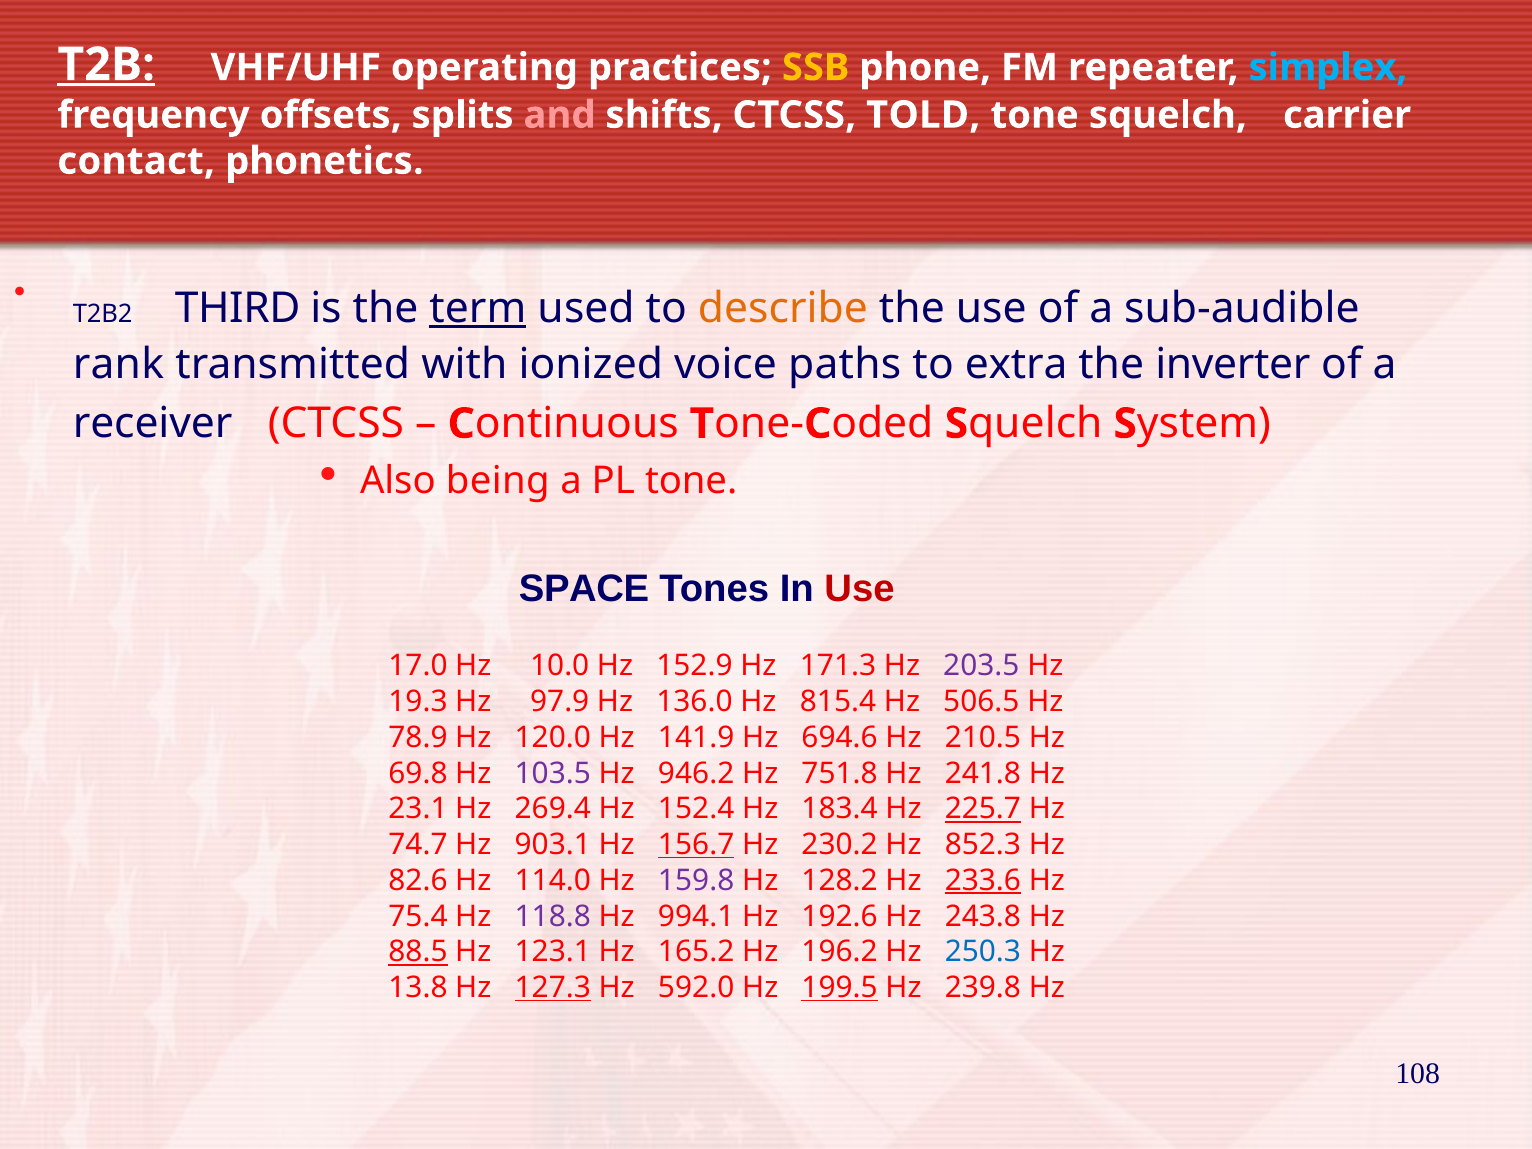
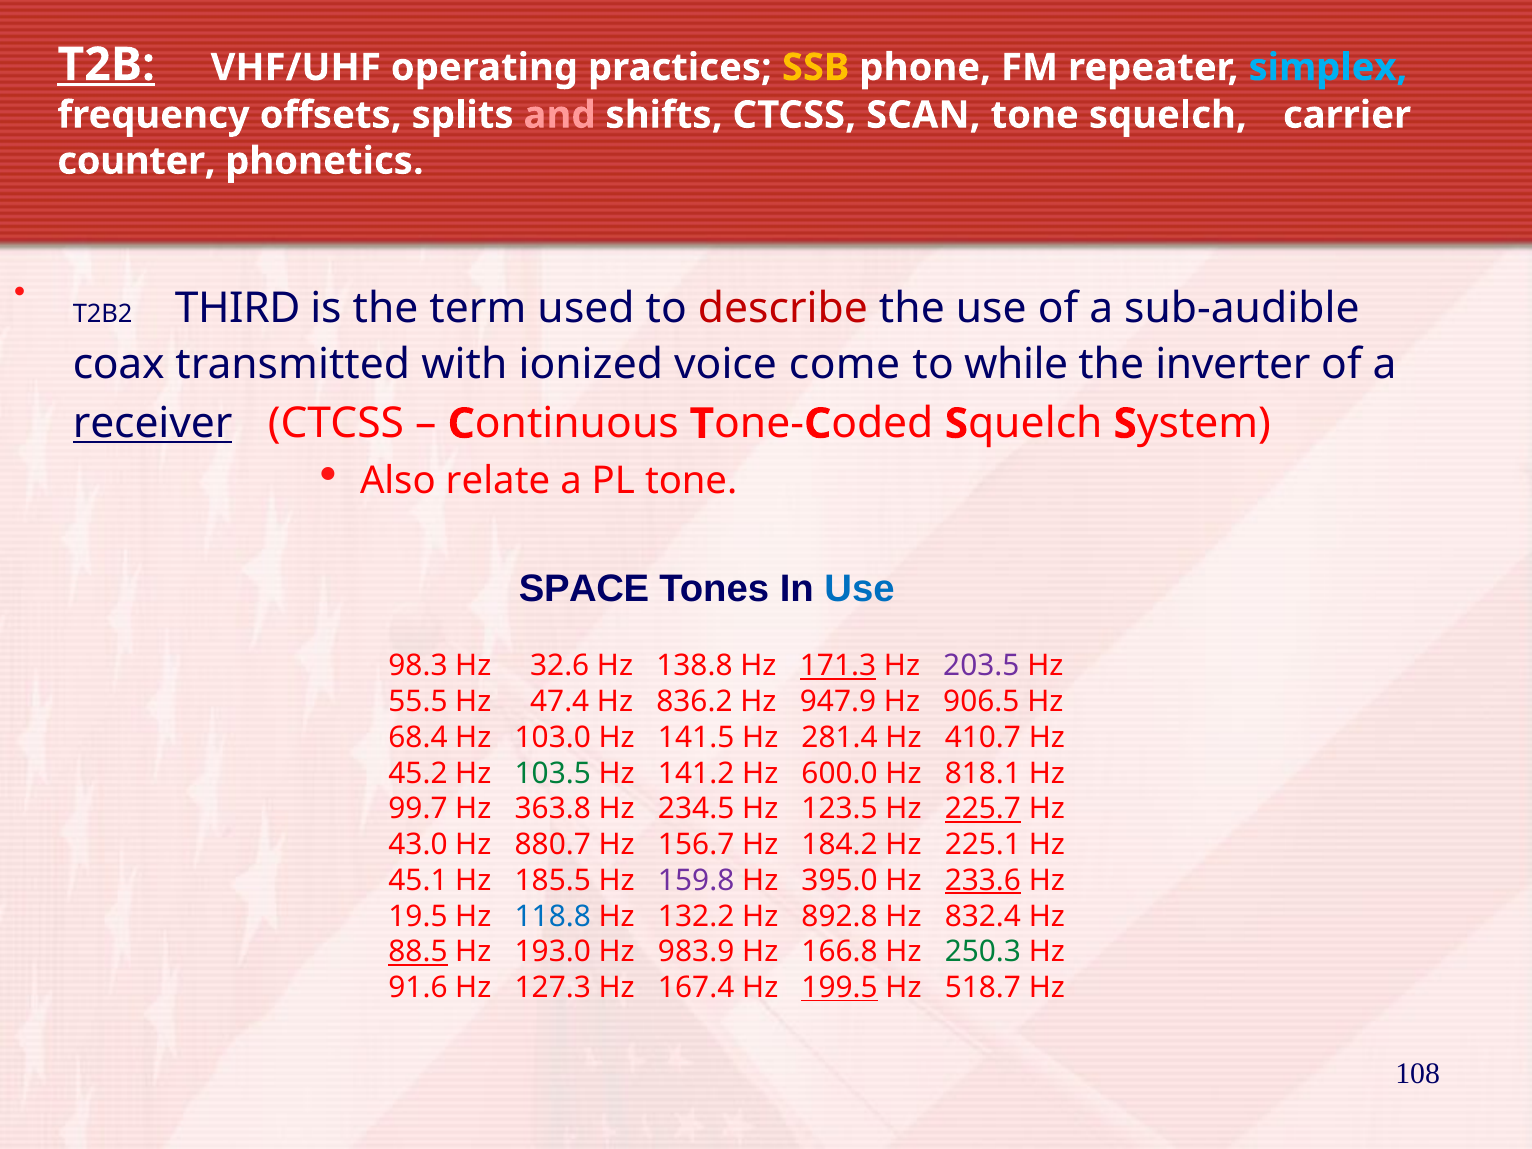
TOLD: TOLD -> SCAN (923, 115)
contact: contact -> counter (136, 161)
term underline: present -> none (478, 308)
describe colour: orange -> red (783, 308)
rank: rank -> coax (119, 364)
paths: paths -> come (845, 364)
extra: extra -> while (1016, 364)
receiver underline: none -> present (153, 424)
being: being -> relate (498, 481)
Use colour: red -> blue (860, 588)
17.0: 17.0 -> 98.3 (418, 666)
10.0: 10.0 -> 32.6 (560, 666)
152.9: 152.9 -> 138.8 (694, 666)
171.3 underline: none -> present (838, 666)
19.3: 19.3 -> 55.5 (418, 702)
97.9: 97.9 -> 47.4 (560, 702)
136.0: 136.0 -> 836.2 (694, 702)
815.4: 815.4 -> 947.9 (838, 702)
506.5: 506.5 -> 906.5 (981, 702)
78.9: 78.9 -> 68.4 (418, 737)
120.0: 120.0 -> 103.0 (553, 737)
141.9: 141.9 -> 141.5 (696, 737)
694.6: 694.6 -> 281.4 (840, 737)
210.5: 210.5 -> 410.7 (983, 737)
69.8: 69.8 -> 45.2 (418, 773)
103.5 colour: purple -> green (553, 773)
946.2: 946.2 -> 141.2 (696, 773)
751.8: 751.8 -> 600.0 (840, 773)
241.8: 241.8 -> 818.1 (983, 773)
23.1: 23.1 -> 99.7 (418, 809)
269.4: 269.4 -> 363.8 (553, 809)
152.4: 152.4 -> 234.5 (696, 809)
183.4: 183.4 -> 123.5 (840, 809)
74.7: 74.7 -> 43.0 (418, 845)
903.1: 903.1 -> 880.7 (553, 845)
156.7 underline: present -> none (696, 845)
230.2: 230.2 -> 184.2 (840, 845)
852.3: 852.3 -> 225.1 (983, 845)
82.6: 82.6 -> 45.1 (418, 880)
114.0: 114.0 -> 185.5 (553, 880)
128.2: 128.2 -> 395.0 (840, 880)
75.4: 75.4 -> 19.5 (418, 916)
118.8 colour: purple -> blue (553, 916)
994.1: 994.1 -> 132.2 (696, 916)
192.6: 192.6 -> 892.8 (840, 916)
243.8: 243.8 -> 832.4 (983, 916)
123.1: 123.1 -> 193.0 (553, 952)
165.2: 165.2 -> 983.9 (696, 952)
196.2: 196.2 -> 166.8 (840, 952)
250.3 colour: blue -> green (983, 952)
13.8: 13.8 -> 91.6 (418, 988)
127.3 underline: present -> none (553, 988)
592.0: 592.0 -> 167.4 (696, 988)
239.8: 239.8 -> 518.7 (983, 988)
